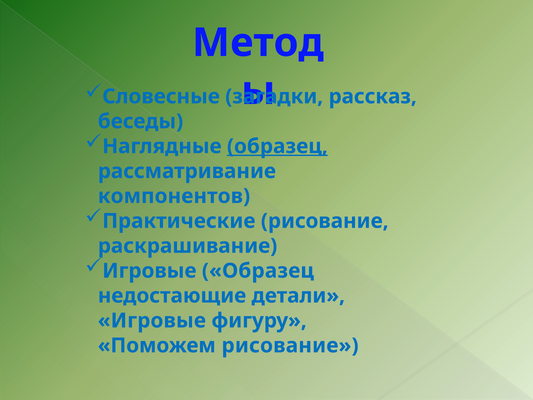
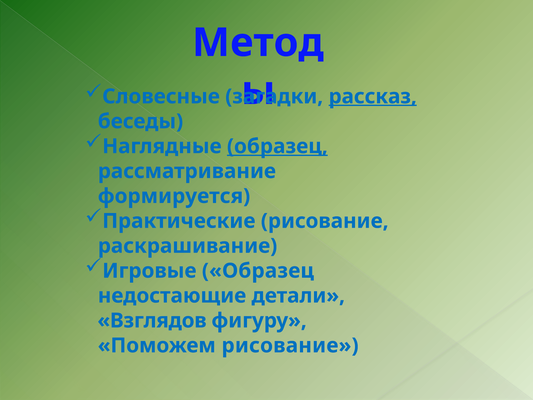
рассказ underline: none -> present (373, 96)
компонентов: компонентов -> формируется (174, 196)
Игровые: Игровые -> Взглядов (152, 320)
